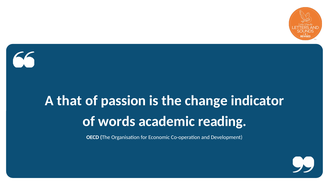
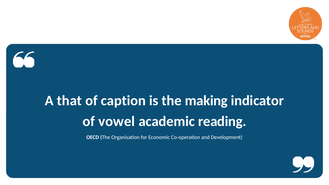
passion: passion -> caption (123, 101)
change: change -> making (206, 101)
words: words -> vowel (117, 121)
